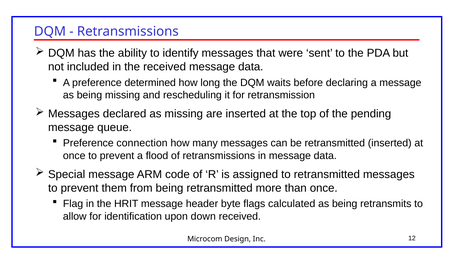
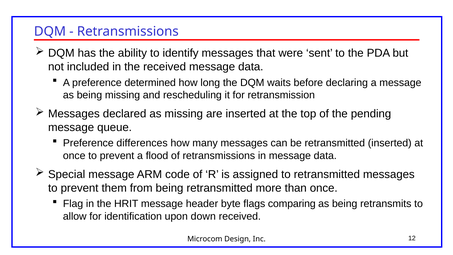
connection: connection -> differences (142, 143)
calculated: calculated -> comparing (292, 204)
